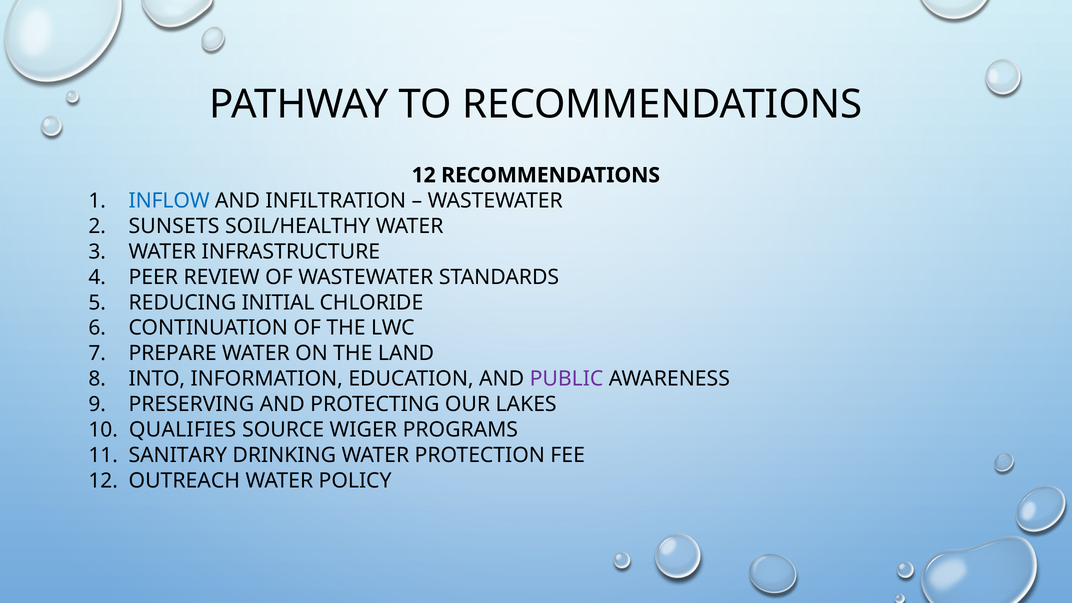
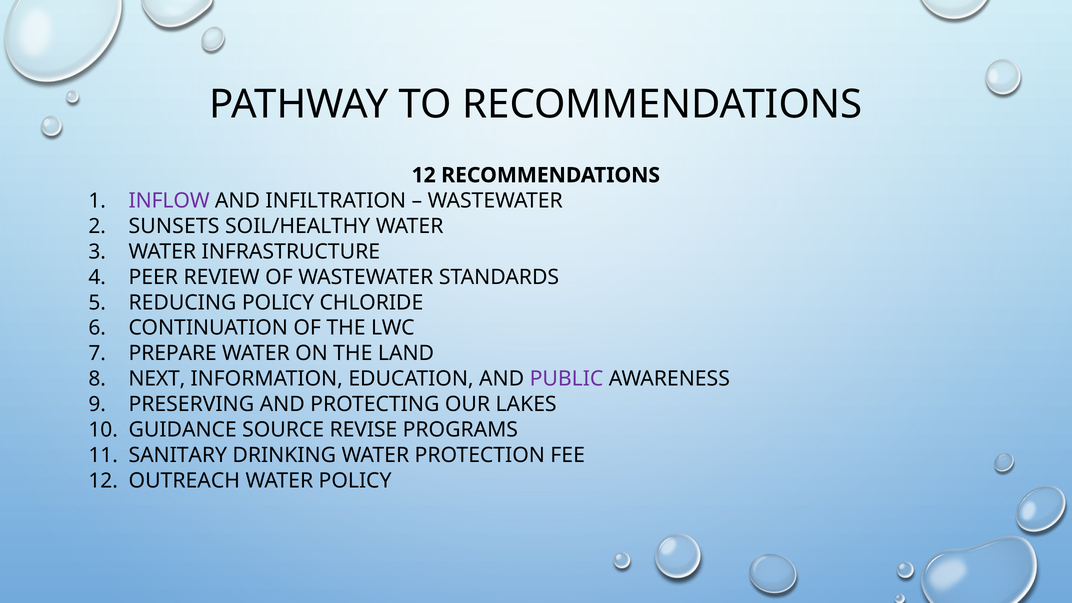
INFLOW colour: blue -> purple (169, 201)
REDUCING INITIAL: INITIAL -> POLICY (278, 303)
INTO: INTO -> NEXT (157, 379)
QUALIFIES: QUALIFIES -> GUIDANCE (183, 430)
WIGER: WIGER -> REVISE (363, 430)
